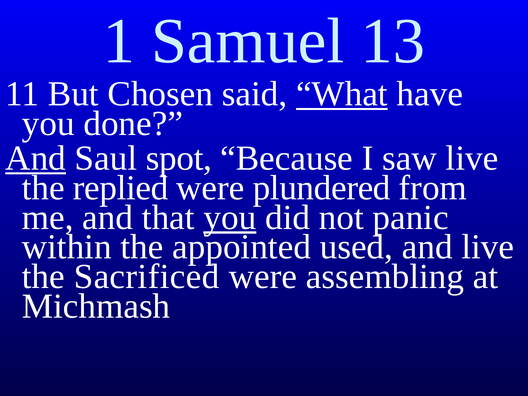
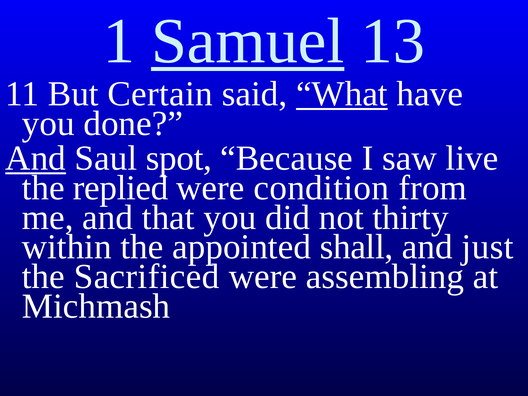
Samuel underline: none -> present (248, 41)
Chosen: Chosen -> Certain (160, 94)
plundered: plundered -> condition (321, 188)
you underline: present -> none (230, 217)
panic: panic -> thirty (411, 217)
used: used -> shall (357, 247)
and live: live -> just (488, 247)
